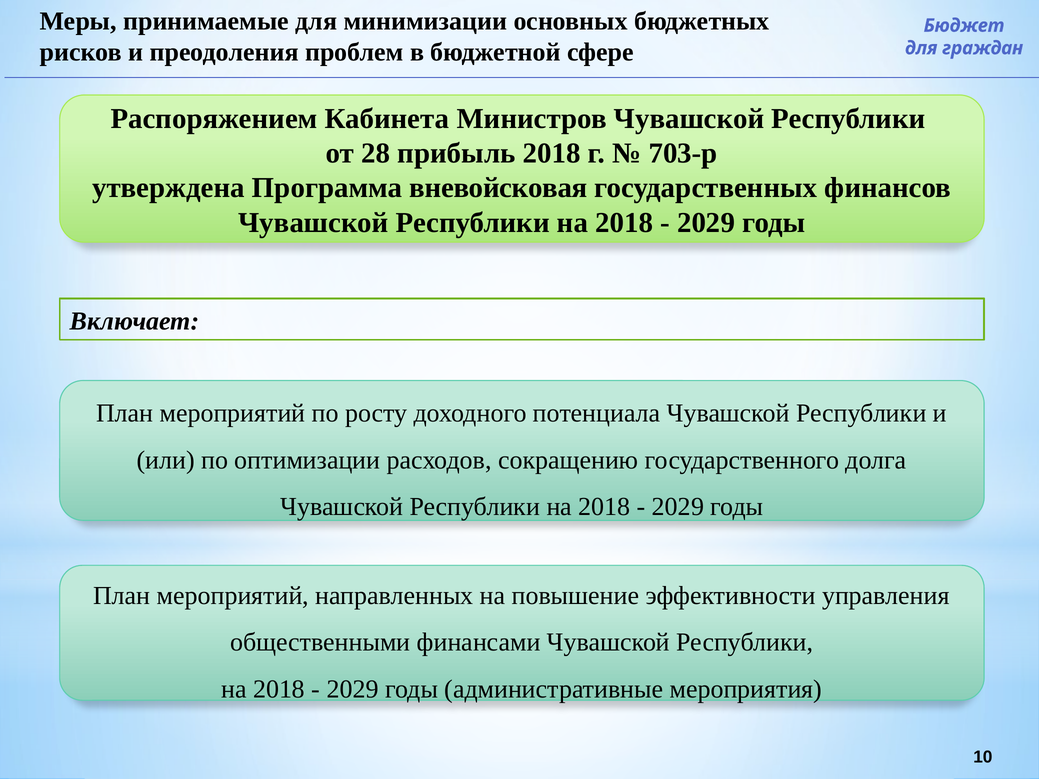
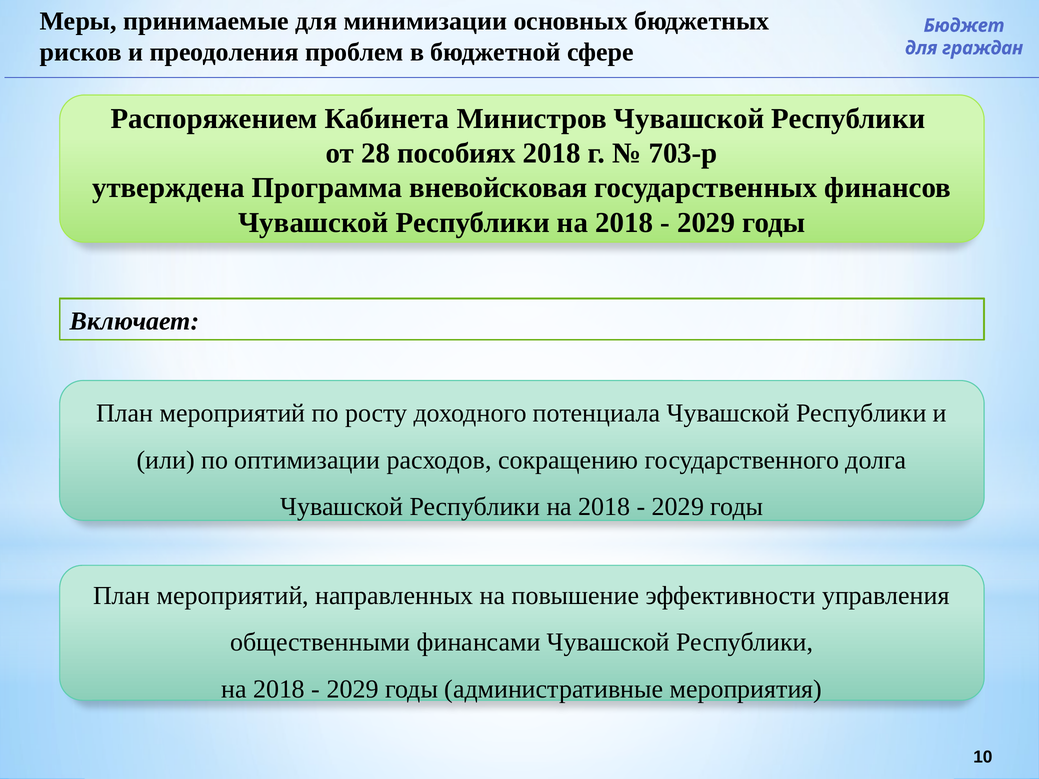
прибыль: прибыль -> пособиях (457, 153)
